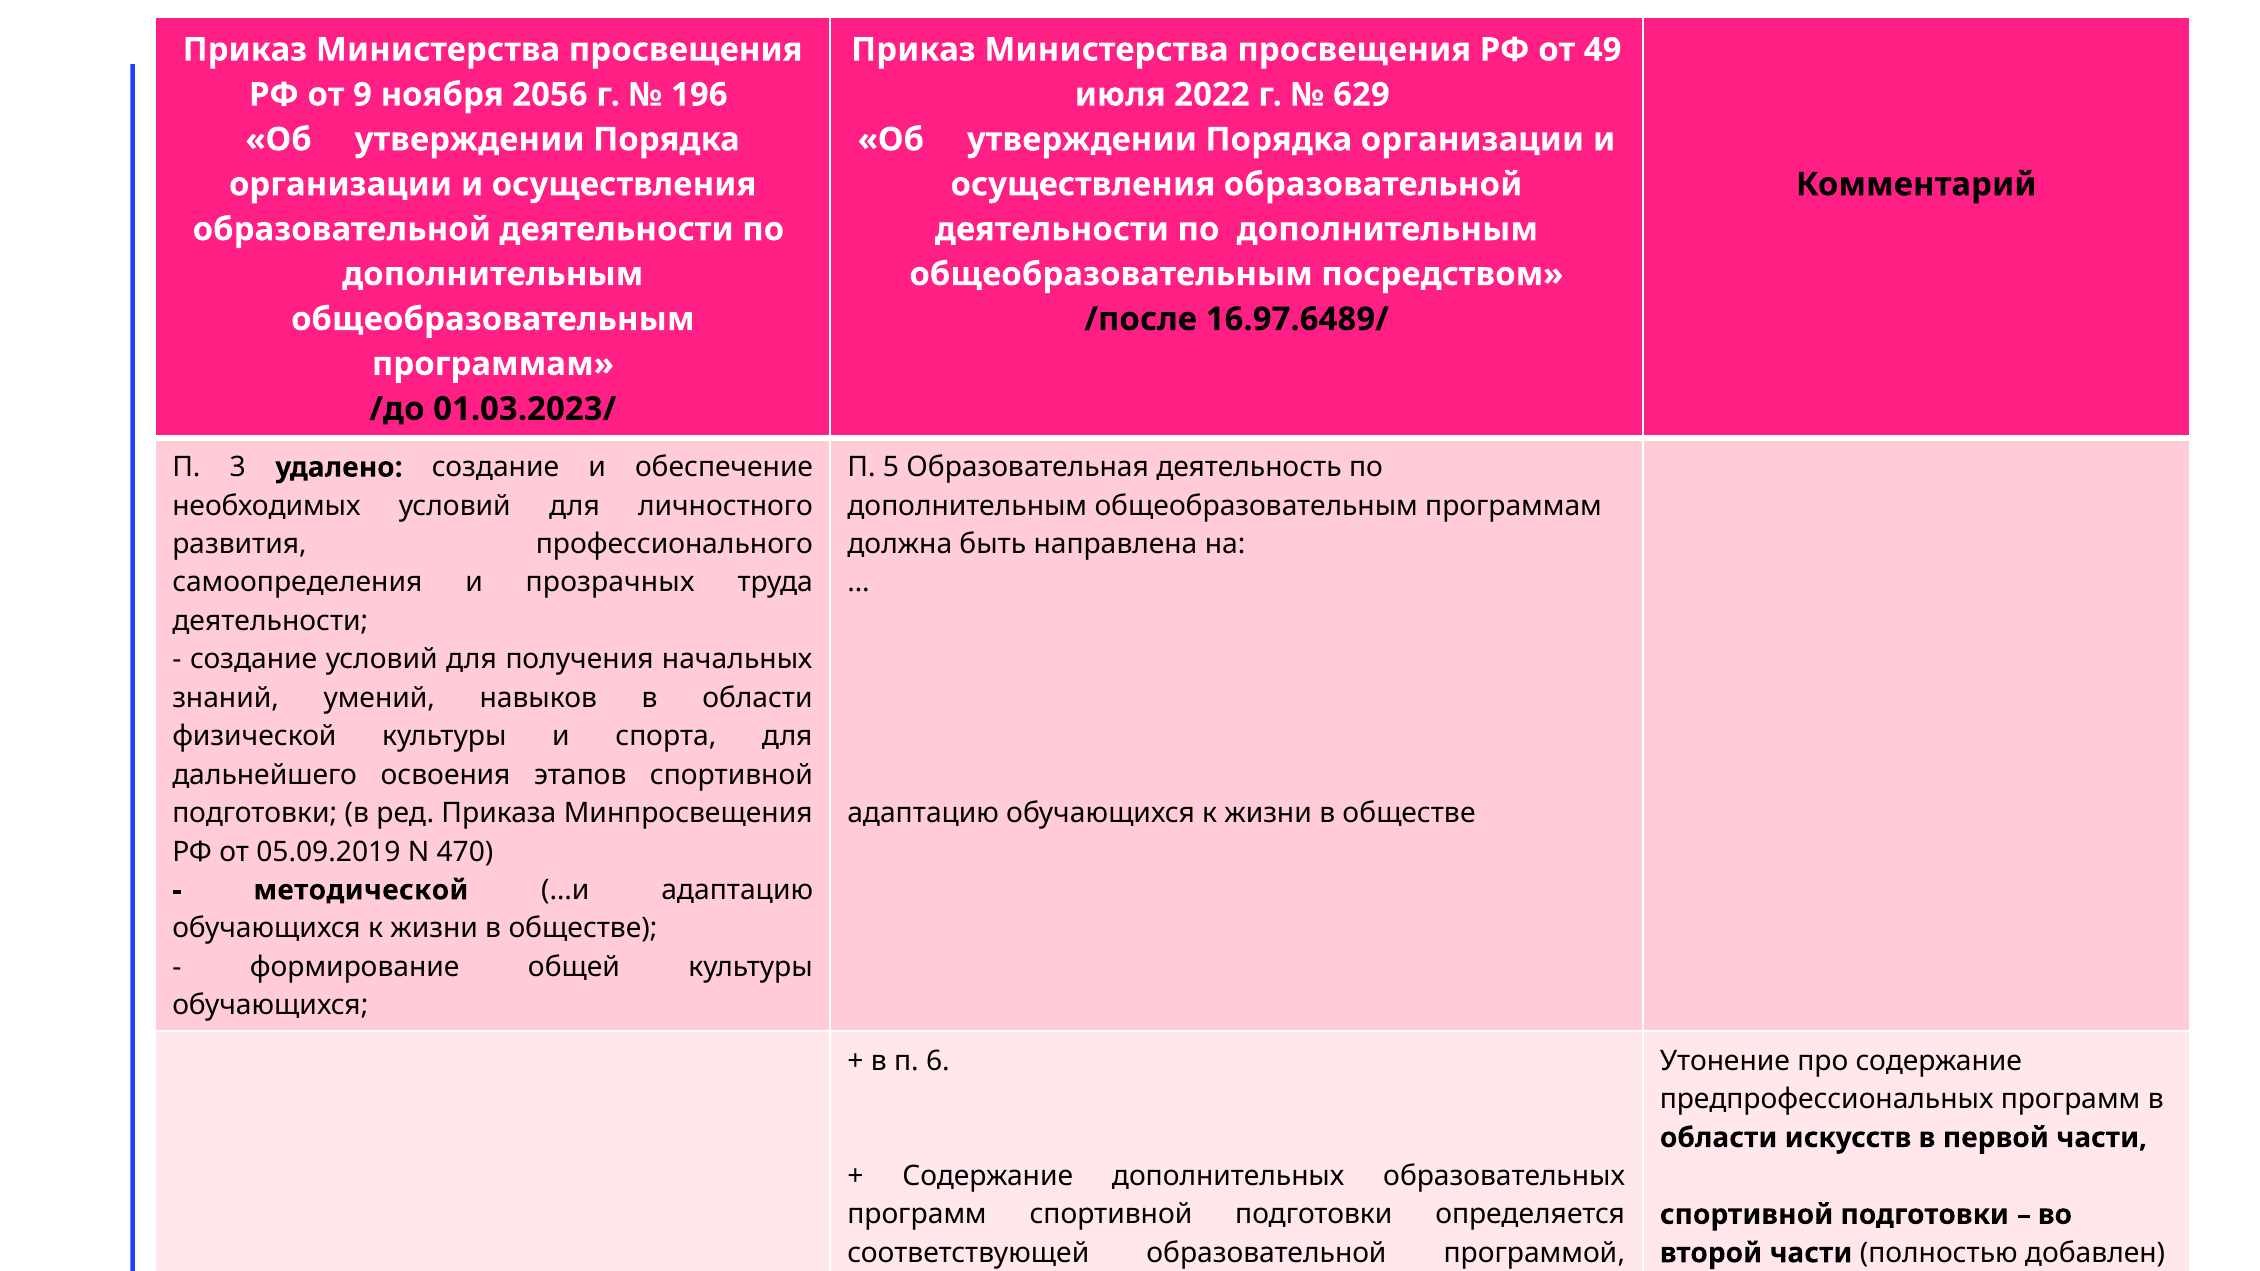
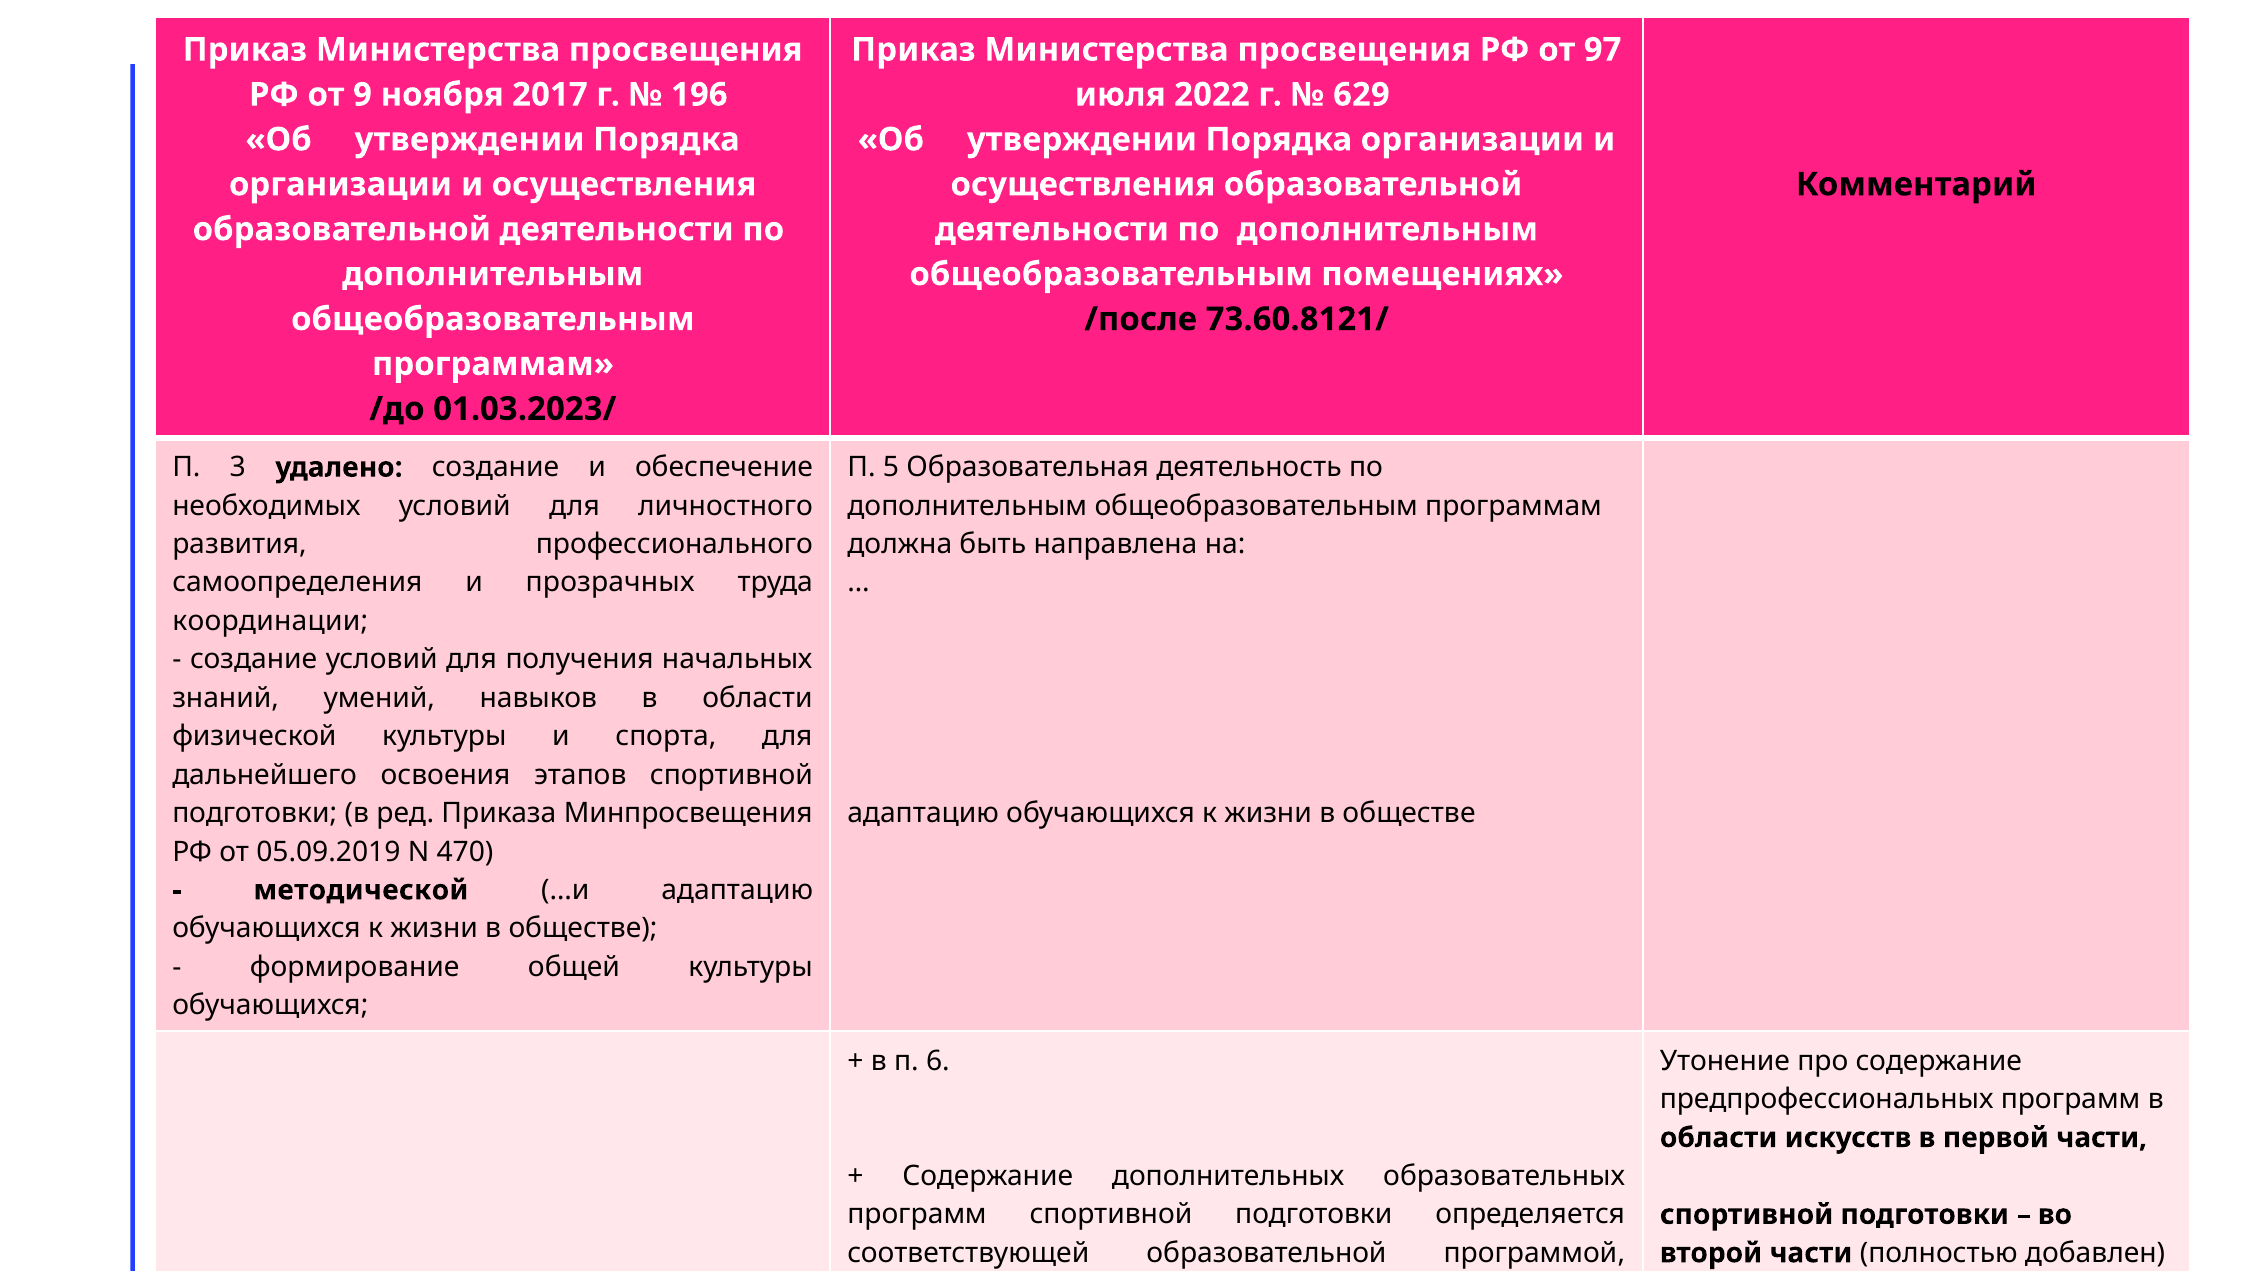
49: 49 -> 97 (1603, 50)
2056: 2056 -> 2017 (550, 95)
посредством: посредством -> помещениях (1442, 274)
16.97.6489/: 16.97.6489/ -> 73.60.8121/ (1297, 319)
деятельности: деятельности -> координации (270, 621)
